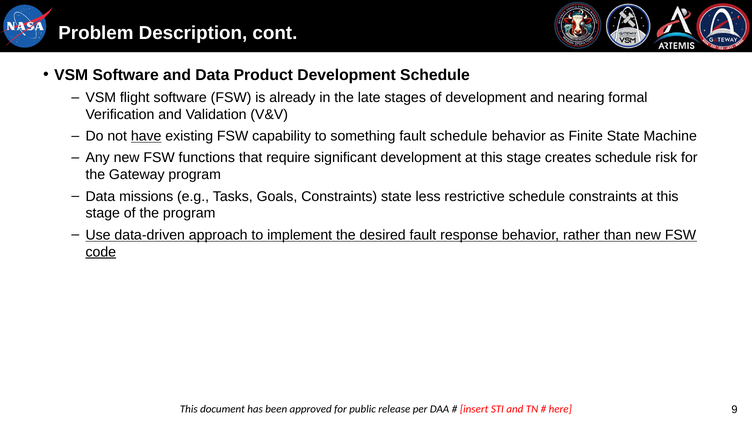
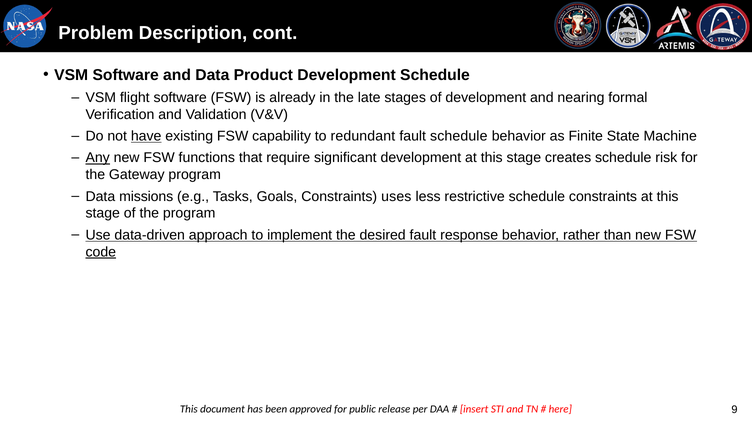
something: something -> redundant (363, 136)
Any underline: none -> present (98, 158)
Constraints state: state -> uses (396, 196)
